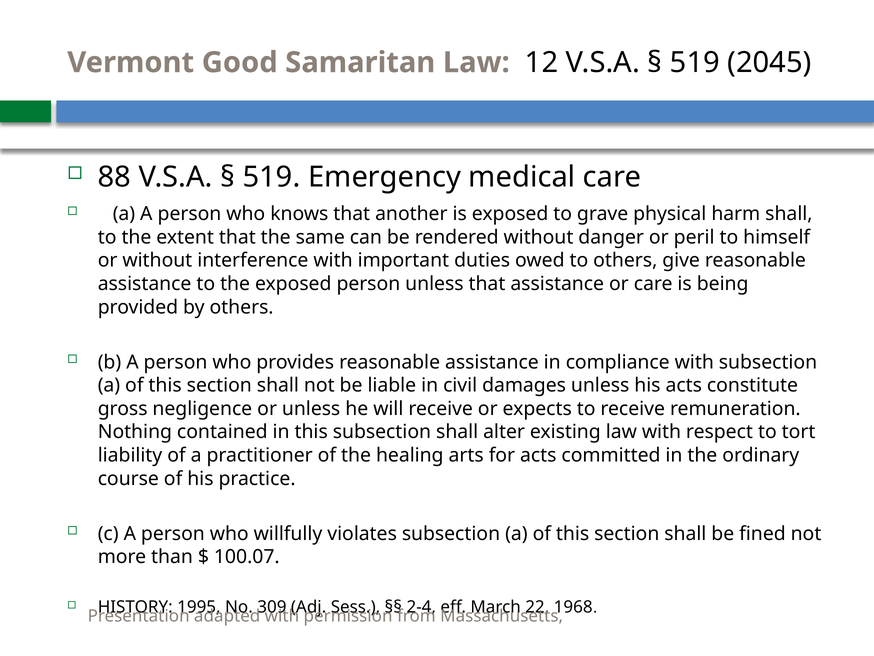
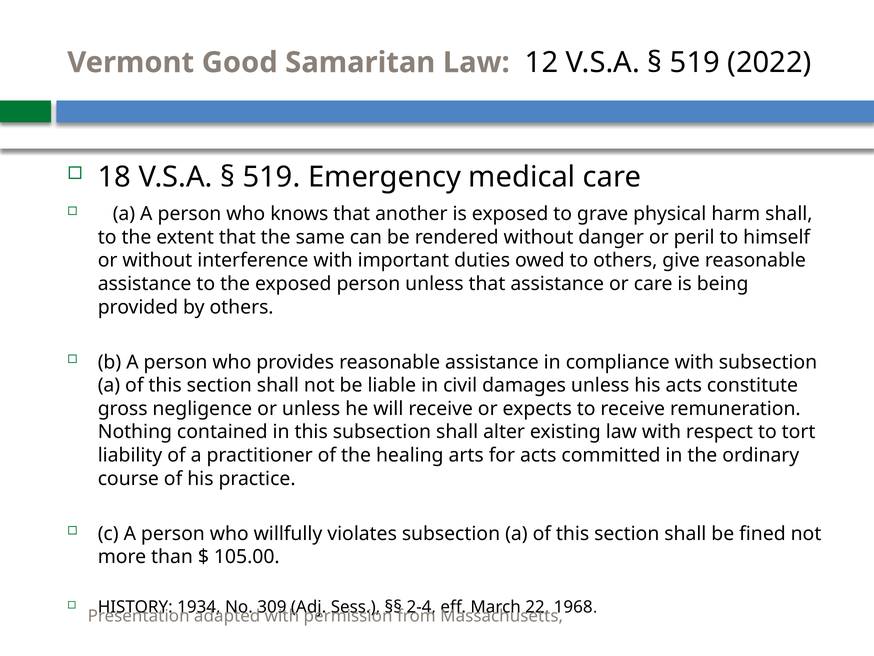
2045: 2045 -> 2022 (769, 62)
88: 88 -> 18 (114, 177)
100.07: 100.07 -> 105.00 (247, 557)
1995: 1995 -> 1934 (199, 607)
